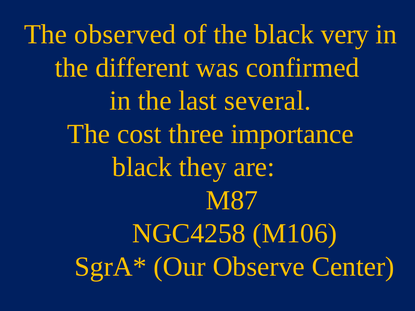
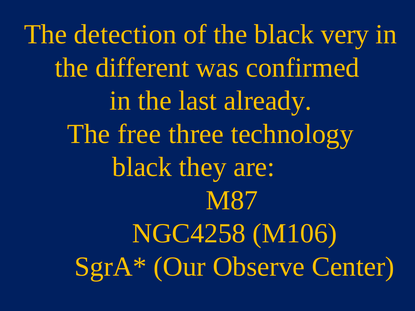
observed: observed -> detection (125, 34)
several: several -> already (268, 101)
cost: cost -> free (139, 134)
importance: importance -> technology (292, 134)
